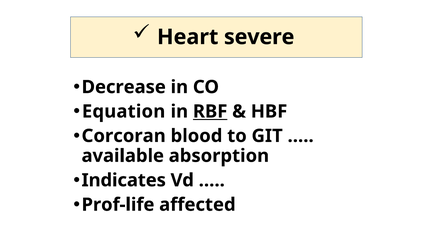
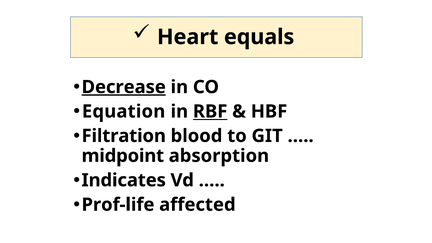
severe: severe -> equals (259, 37)
Decrease underline: none -> present (124, 87)
Corcoran: Corcoran -> Filtration (124, 136)
available: available -> midpoint (123, 156)
